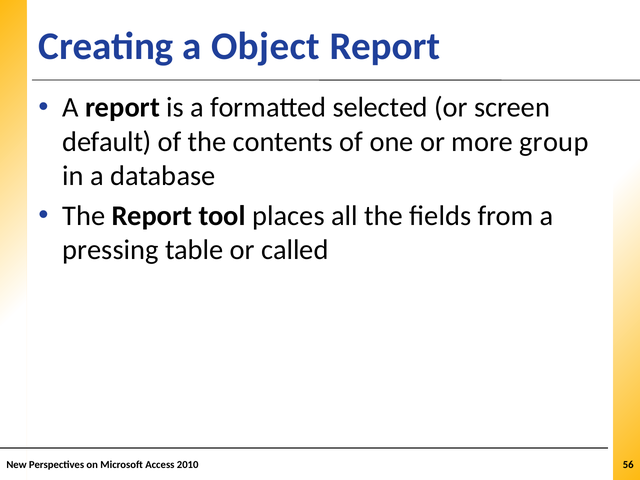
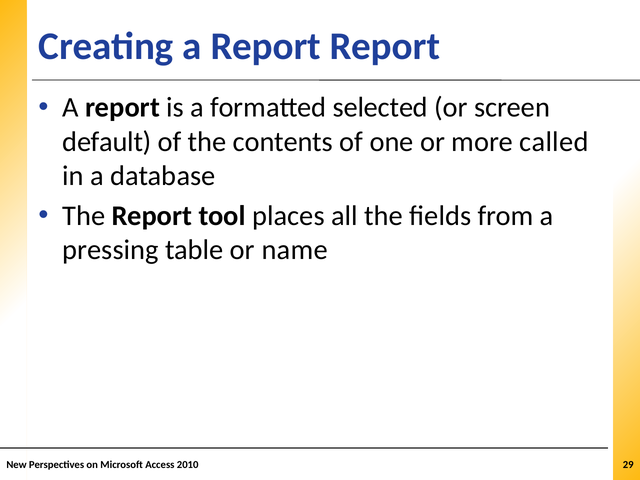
Creating a Object: Object -> Report (266, 46)
group: group -> called (554, 142)
called: called -> name (295, 250)
56: 56 -> 29 (628, 465)
